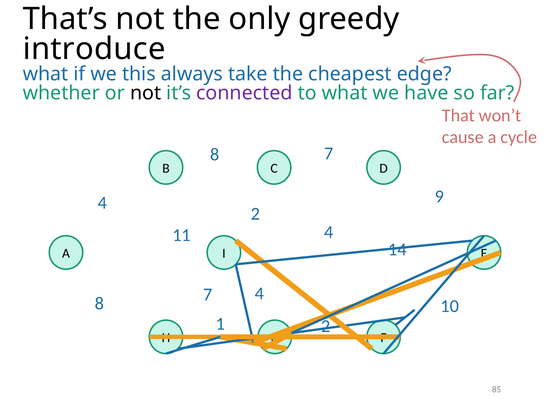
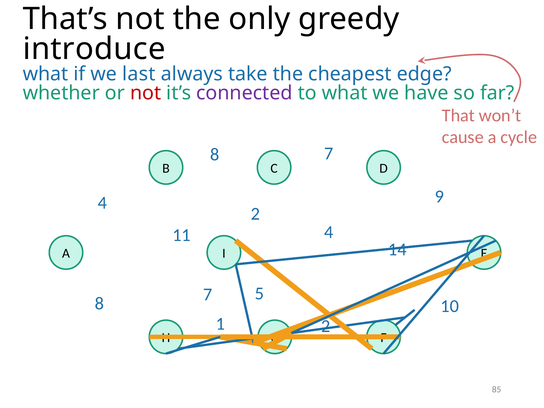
this: this -> last (139, 74)
not colour: black -> red (146, 93)
7 4: 4 -> 5 (259, 294)
